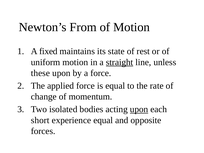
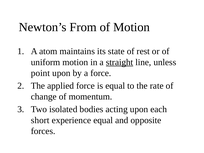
fixed: fixed -> atom (48, 51)
these: these -> point (40, 73)
upon underline: present -> none (139, 109)
